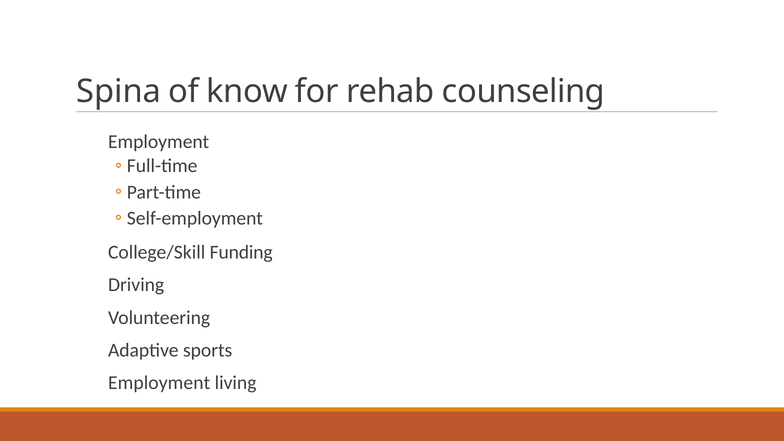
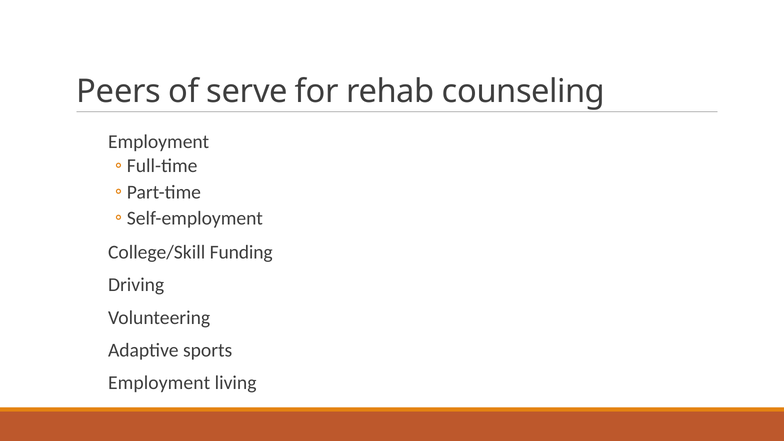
Spina: Spina -> Peers (119, 91)
know: know -> serve (247, 91)
